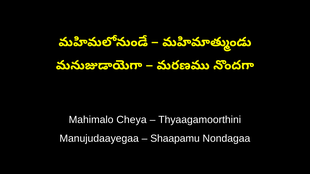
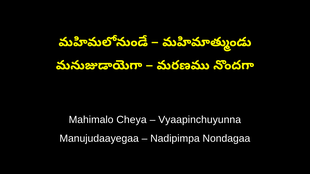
Thyaagamoorthini: Thyaagamoorthini -> Vyaapinchuyunna (200, 120)
Shaapamu: Shaapamu -> Nadipimpa (175, 139)
